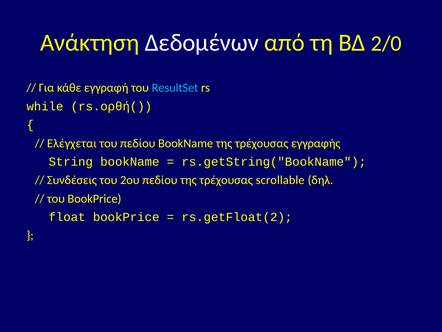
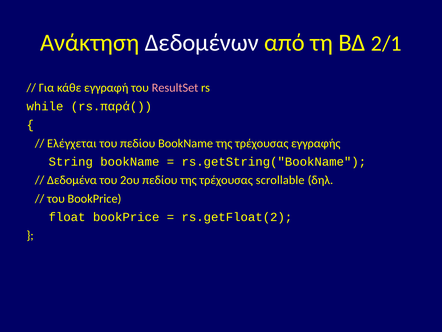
2/0: 2/0 -> 2/1 (386, 43)
ResultSet colour: light blue -> pink (175, 88)
rs.ορθή(: rs.ορθή( -> rs.παρά( (111, 106)
Συνδέσεις: Συνδέσεις -> Δεδομένα (72, 180)
